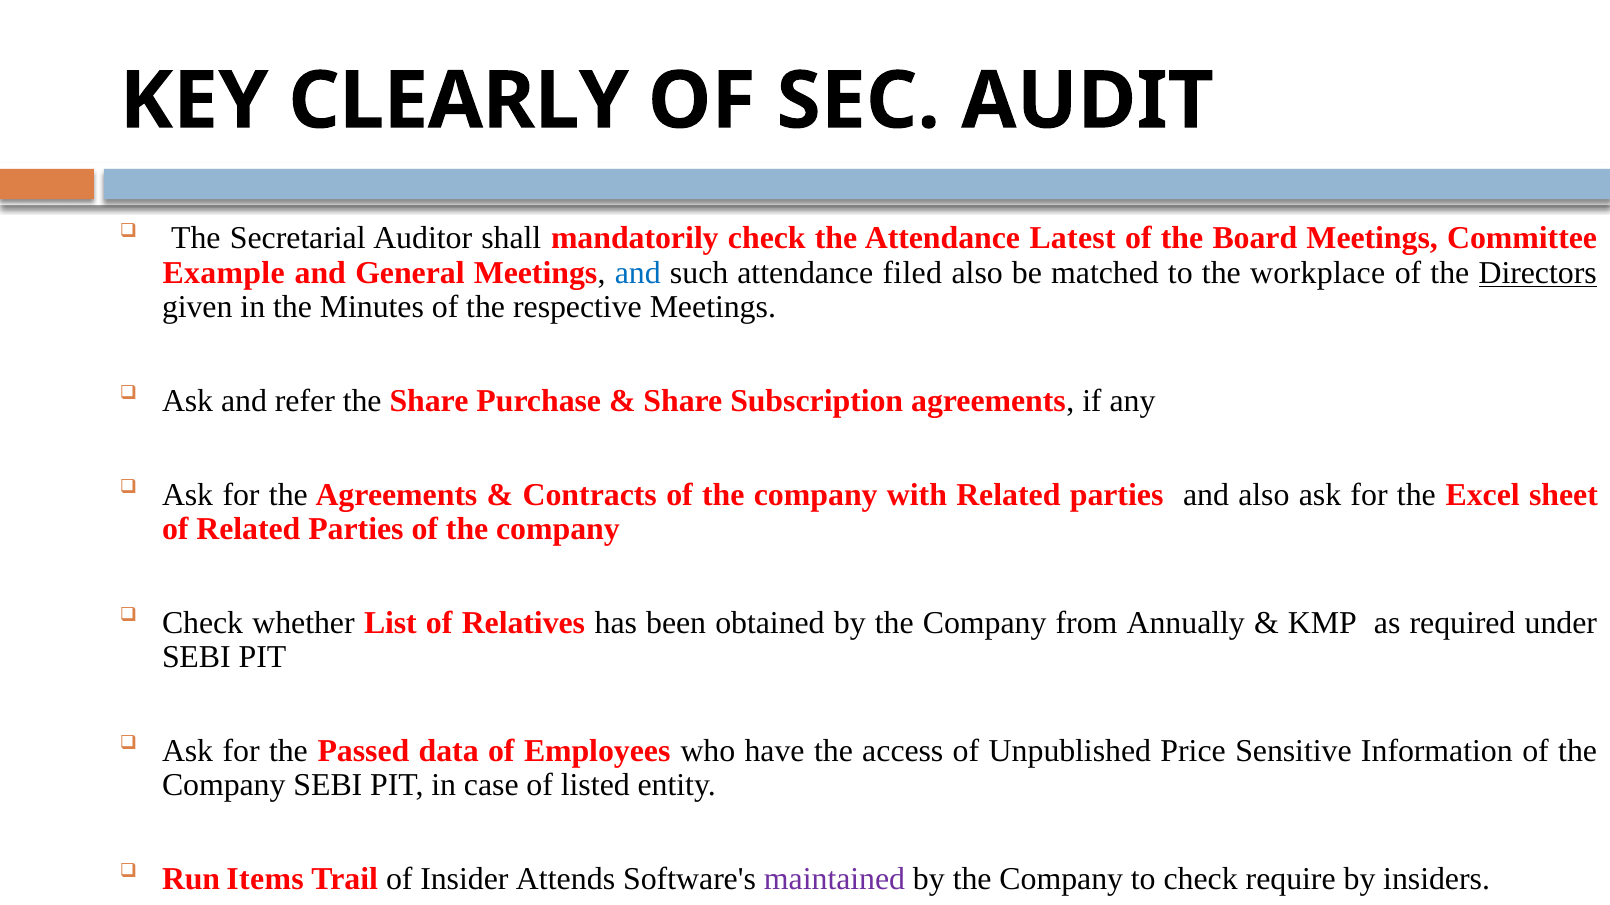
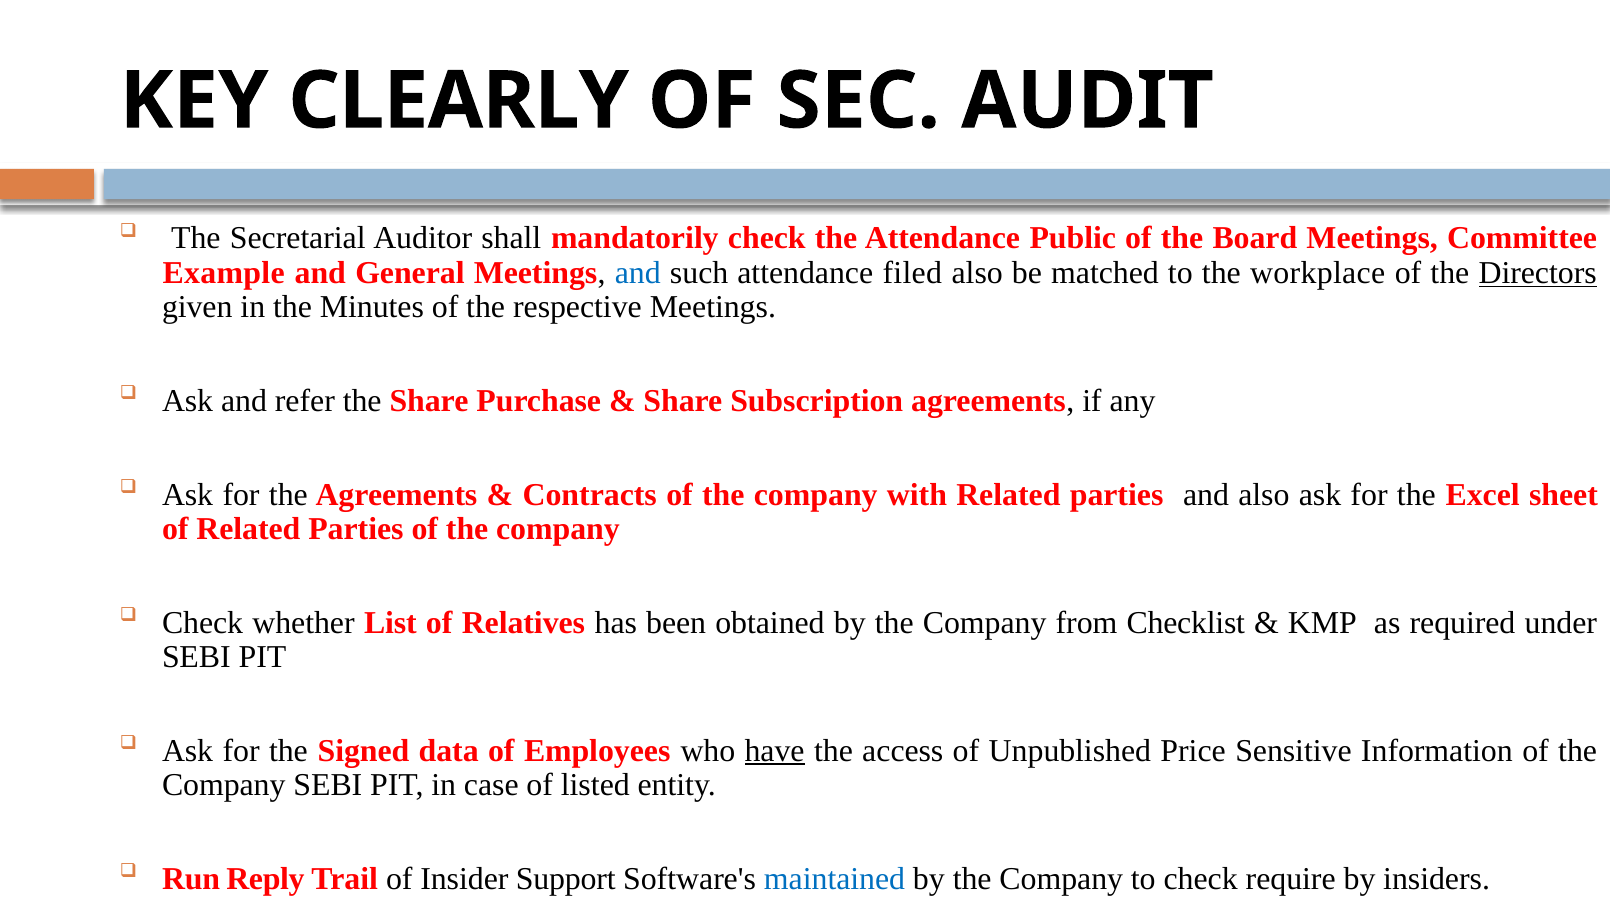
Latest: Latest -> Public (1073, 239)
Annually: Annually -> Checklist (1186, 623)
Passed: Passed -> Signed (363, 751)
have underline: none -> present (775, 751)
Items: Items -> Reply (265, 879)
Attends: Attends -> Support (566, 879)
maintained colour: purple -> blue (835, 879)
